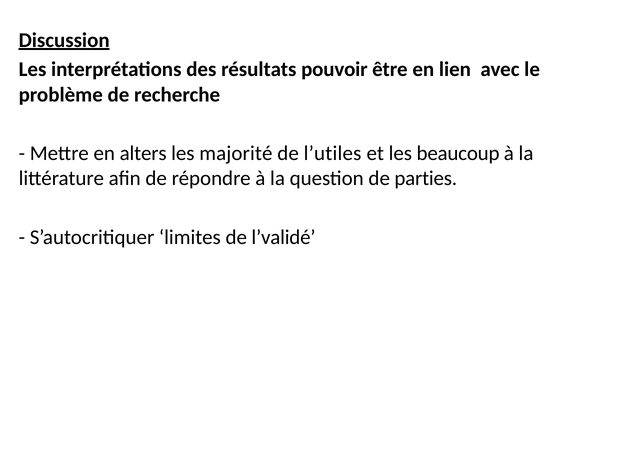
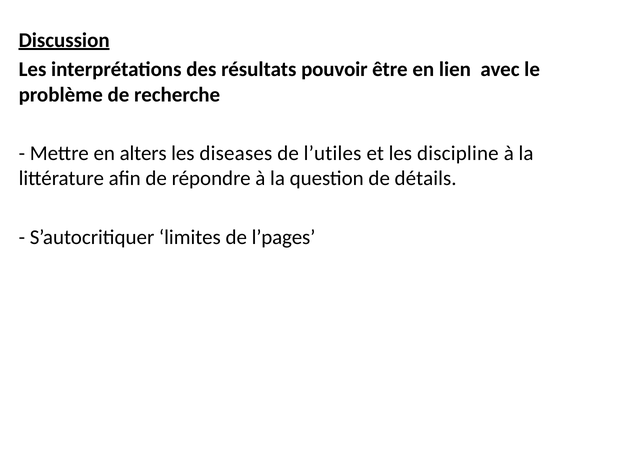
majorité: majorité -> diseases (236, 153)
beaucoup: beaucoup -> discipline (458, 153)
parties: parties -> détails (426, 178)
l’validé: l’validé -> l’pages (284, 237)
